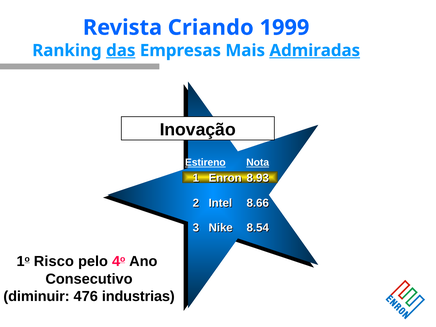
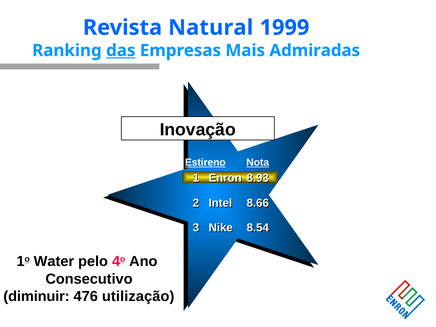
Criando: Criando -> Natural (211, 28)
Admiradas underline: present -> none (315, 50)
Risco: Risco -> Water (54, 261)
industrias: industrias -> utilização (138, 296)
